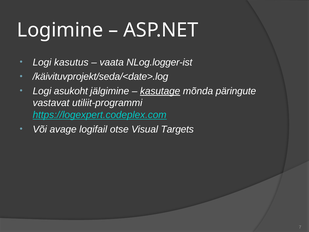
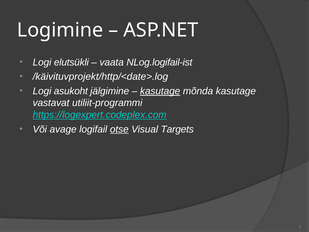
kasutus: kasutus -> elutsükli (71, 62)
NLog.logger-ist: NLog.logger-ist -> NLog.logifail-ist (159, 62)
/käivituvprojekt/seda/<date>.log: /käivituvprojekt/seda/<date>.log -> /käivituvprojekt/http/<date>.log (100, 77)
mõnda päringute: päringute -> kasutage (236, 91)
otse underline: none -> present (119, 129)
